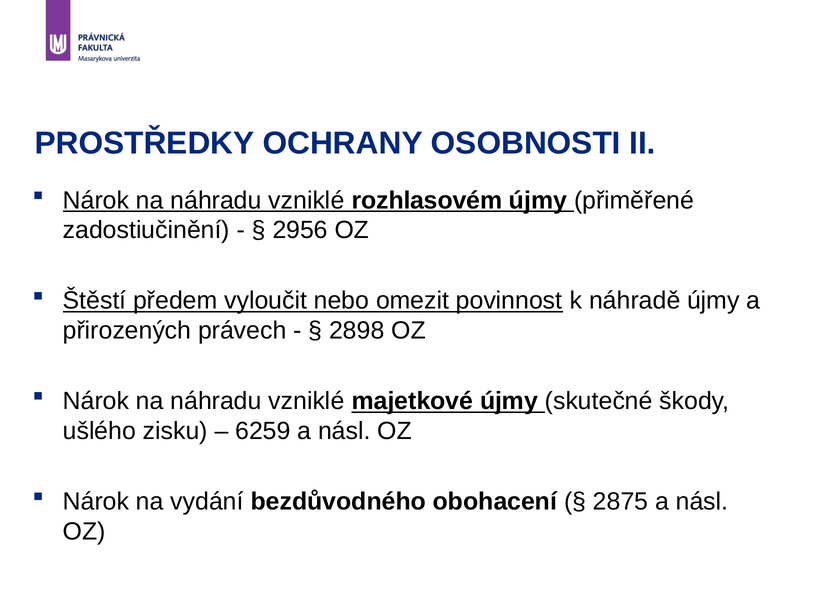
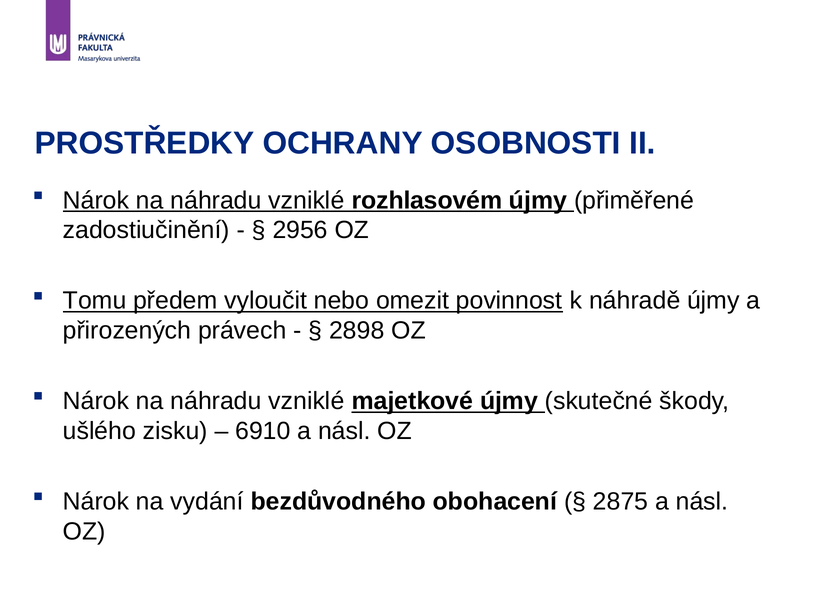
Štěstí: Štěstí -> Tomu (95, 301)
6259: 6259 -> 6910 (263, 431)
